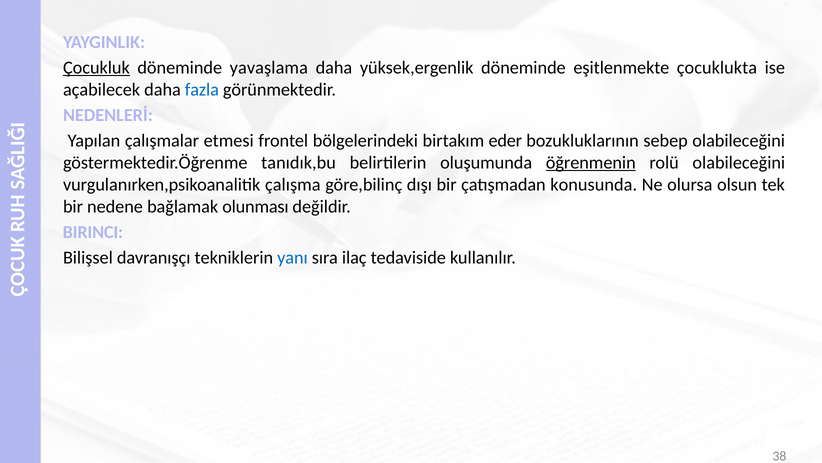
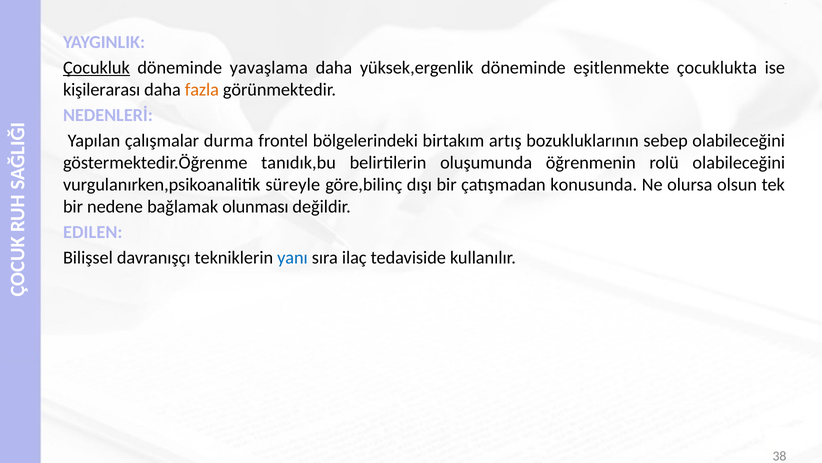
açabilecek: açabilecek -> kişilerarası (102, 90)
fazla colour: blue -> orange (202, 90)
etmesi: etmesi -> durma (229, 141)
eder: eder -> artış (505, 141)
öğrenmenin underline: present -> none (591, 163)
çalışma: çalışma -> süreyle (293, 184)
BIRINCI: BIRINCI -> EDILEN (93, 232)
